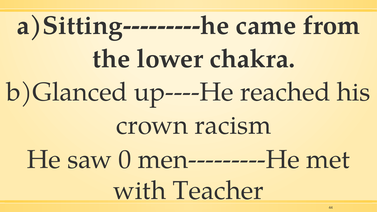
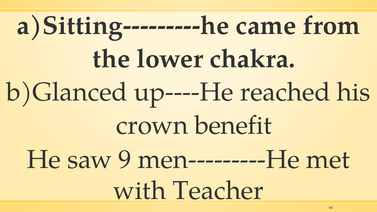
racism: racism -> benefit (233, 125)
0: 0 -> 9 (125, 160)
